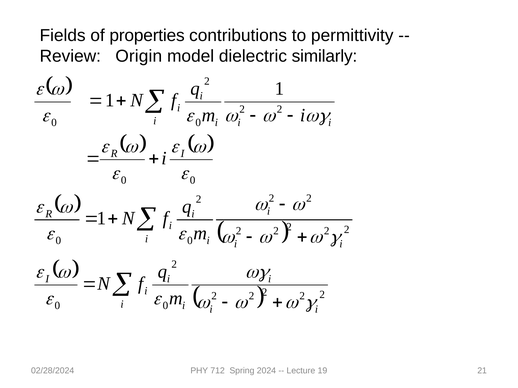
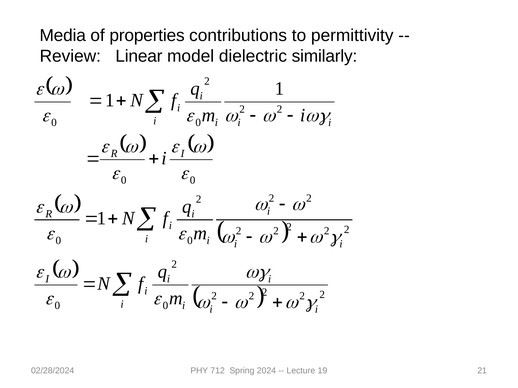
Fields: Fields -> Media (63, 36)
Origin: Origin -> Linear (139, 56)
